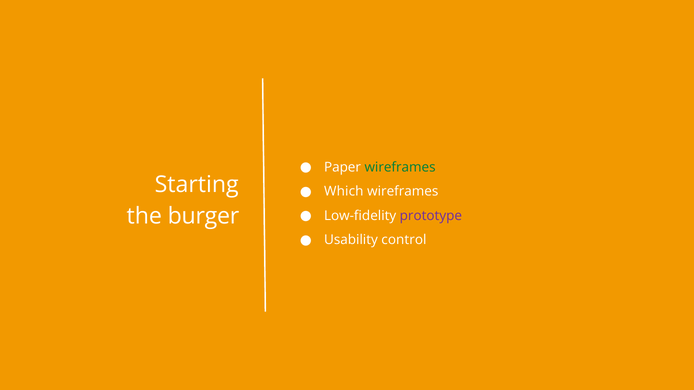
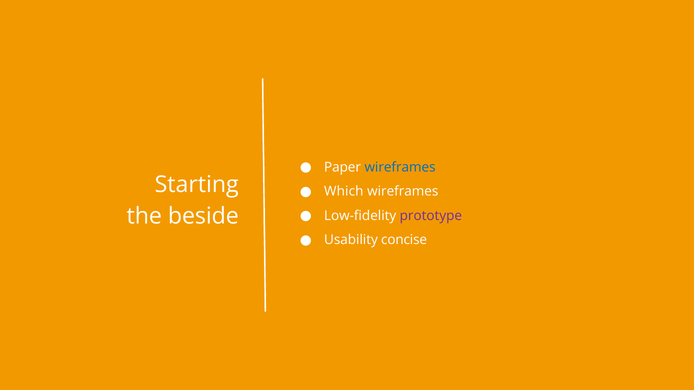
wireframes colour: green -> blue (400, 167)
burger: burger -> beside (203, 217)
control: control -> concise (404, 240)
